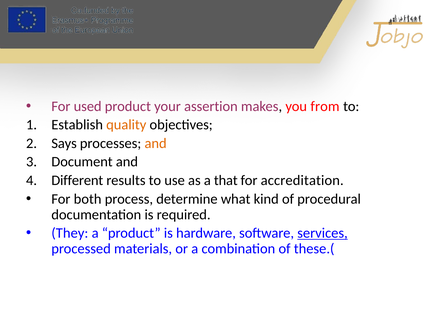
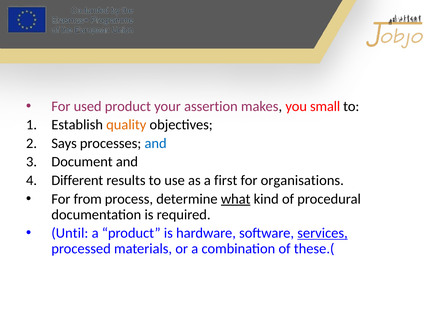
from: from -> small (325, 106)
and colour: orange -> blue (156, 143)
that: that -> first (226, 180)
accreditation: accreditation -> organisations (302, 180)
both: both -> from (88, 199)
what underline: none -> present (236, 199)
They: They -> Until (70, 233)
